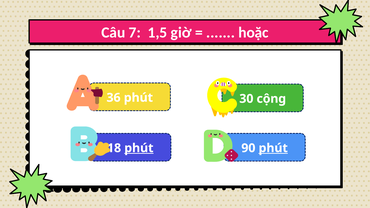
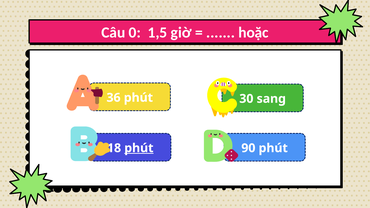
7: 7 -> 0 (135, 33)
cộng: cộng -> sang (271, 99)
phút underline: present -> none (273, 148)
